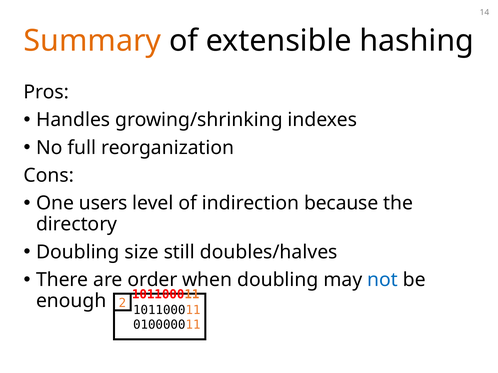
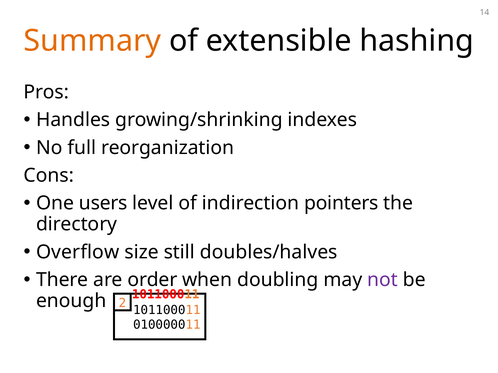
because: because -> pointers (341, 204)
Doubling: Doubling -> Overflow (78, 252)
not colour: blue -> purple (383, 280)
